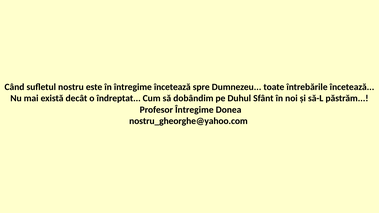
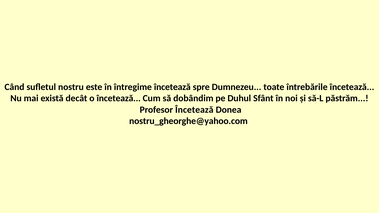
o îndreptat: îndreptat -> încetează (119, 98)
Profesor Întregime: Întregime -> Încetează (194, 110)
